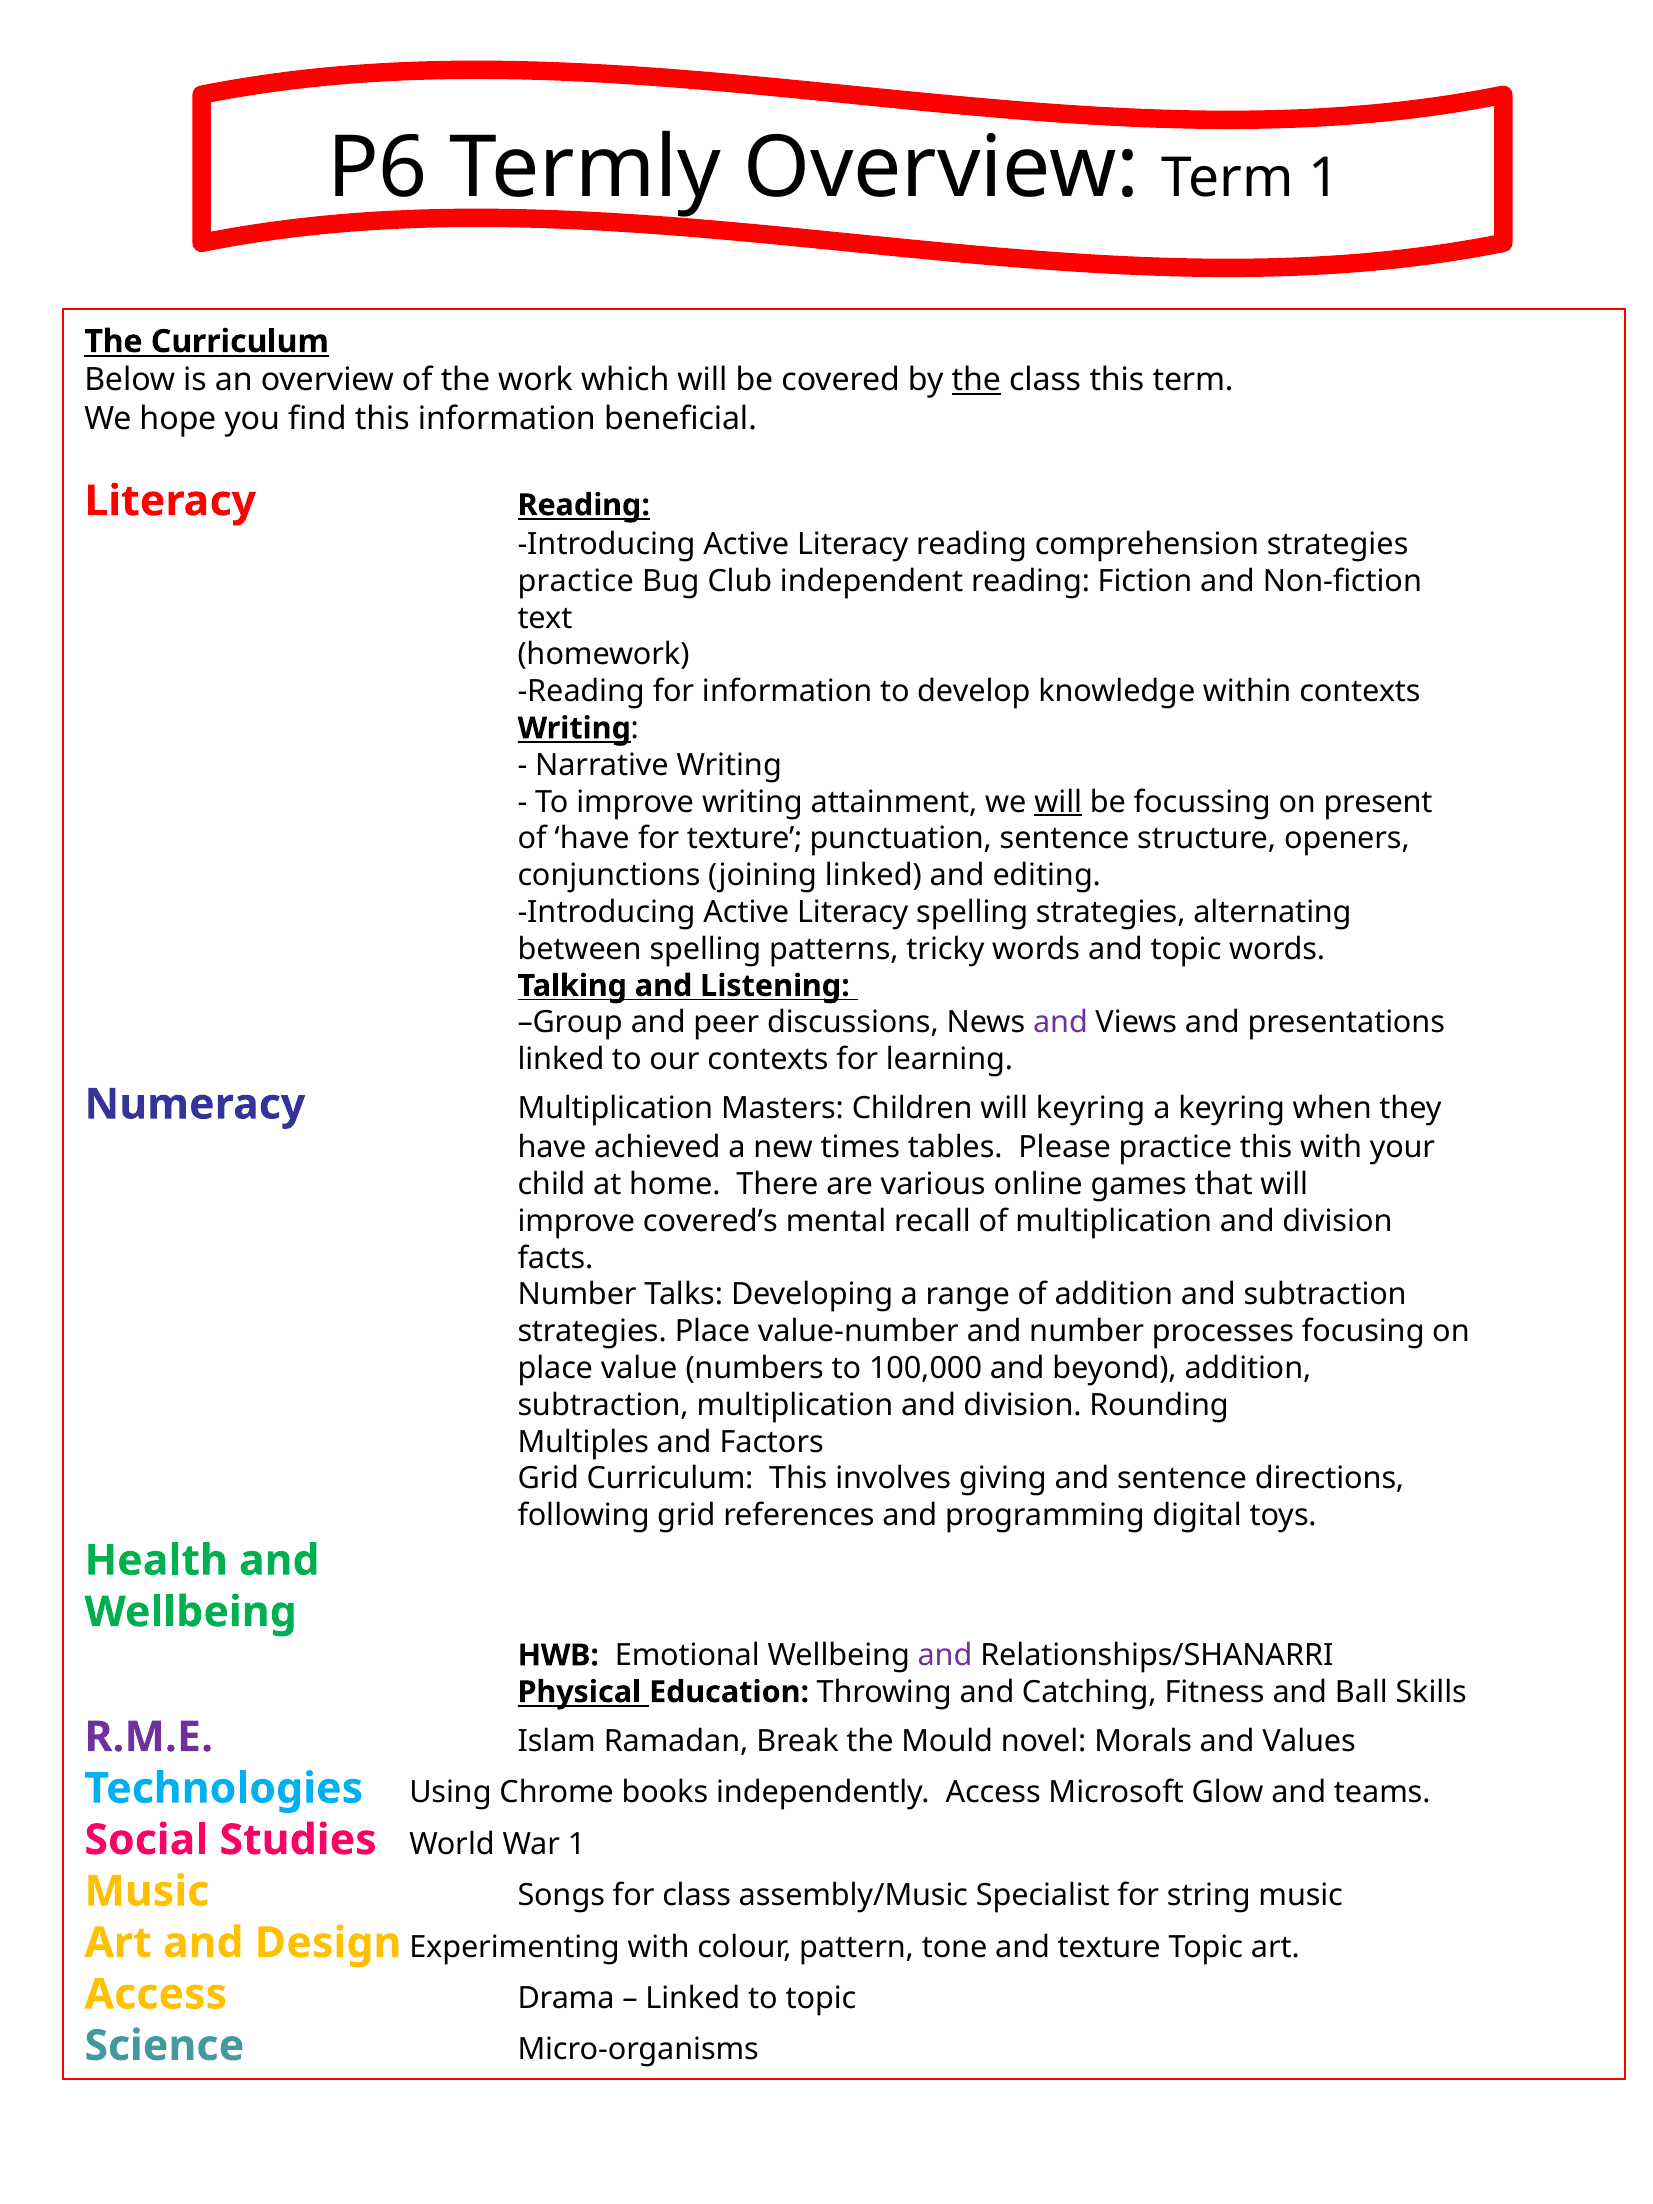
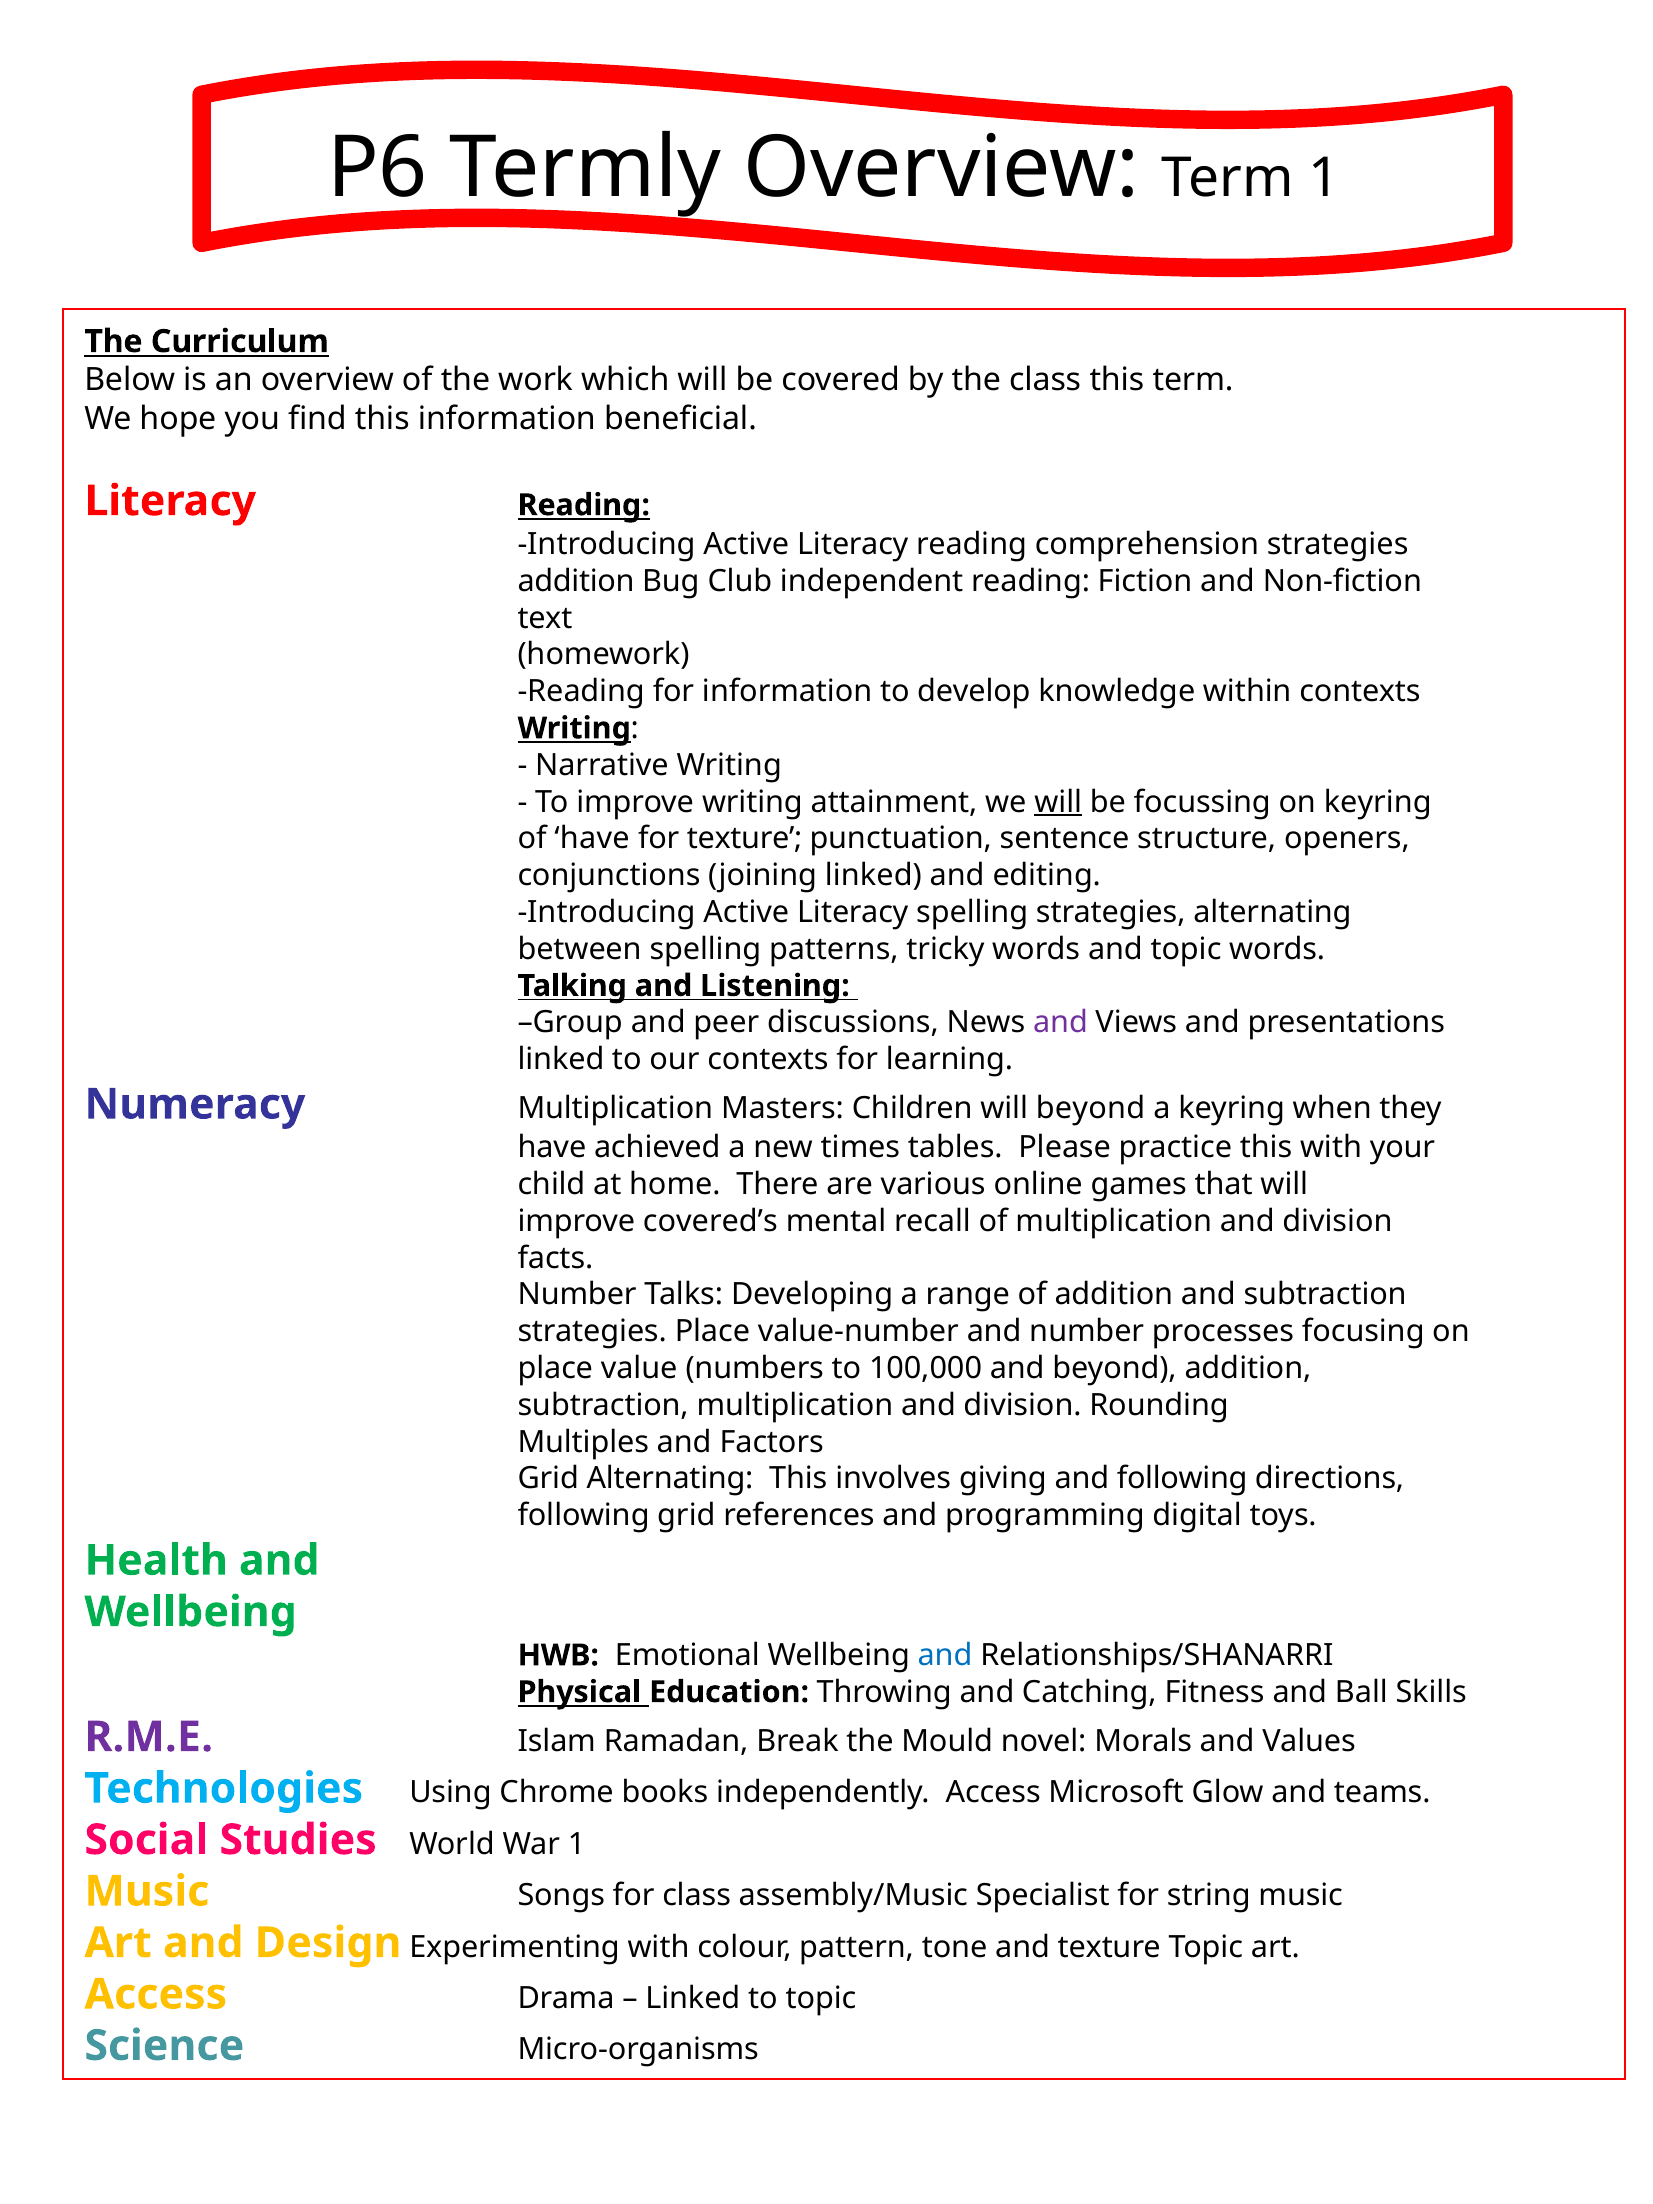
the underline: present -> none (976, 380)
practice: practice -> addition (576, 581)
on present: present -> keyring (1378, 802)
will keyring: keyring -> beyond (1091, 1108)
Grid Curriculum: Curriculum -> Alternating (670, 1479)
and sentence: sentence -> following (1182, 1479)
and colour: purple -> blue (945, 1655)
